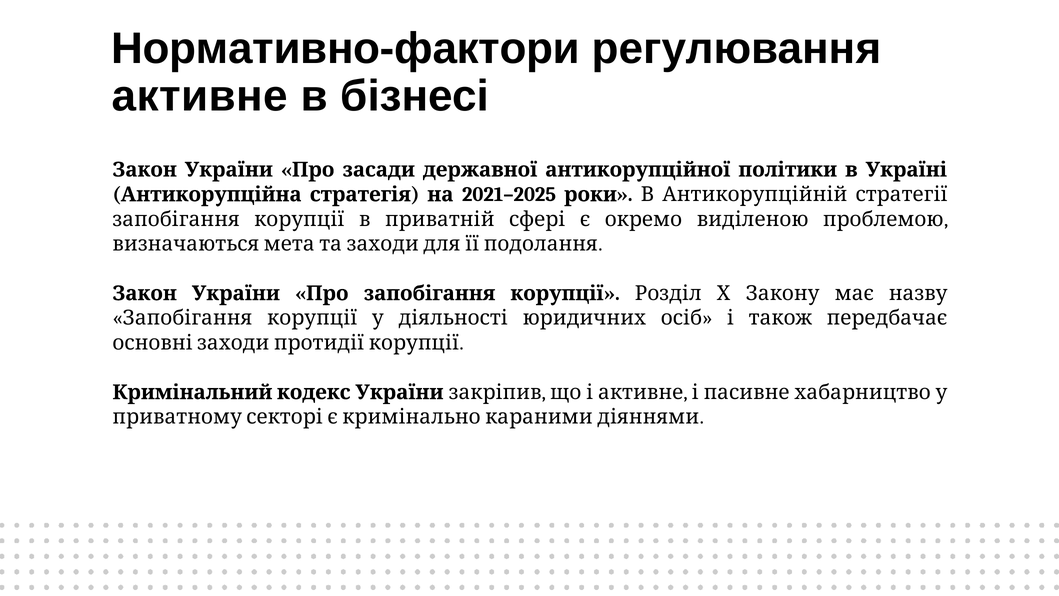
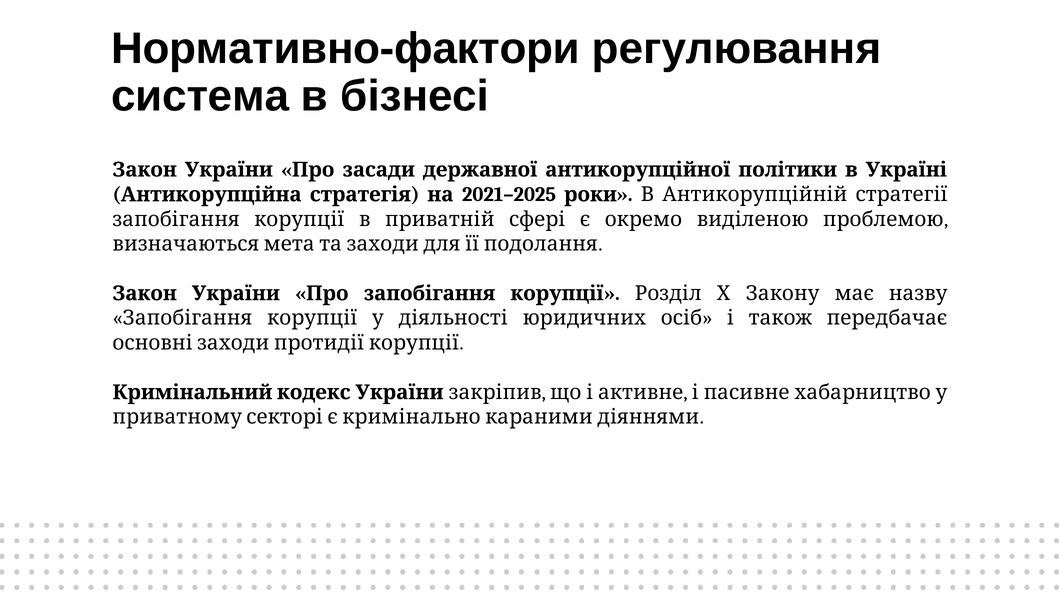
активне: активне -> система (200, 96)
